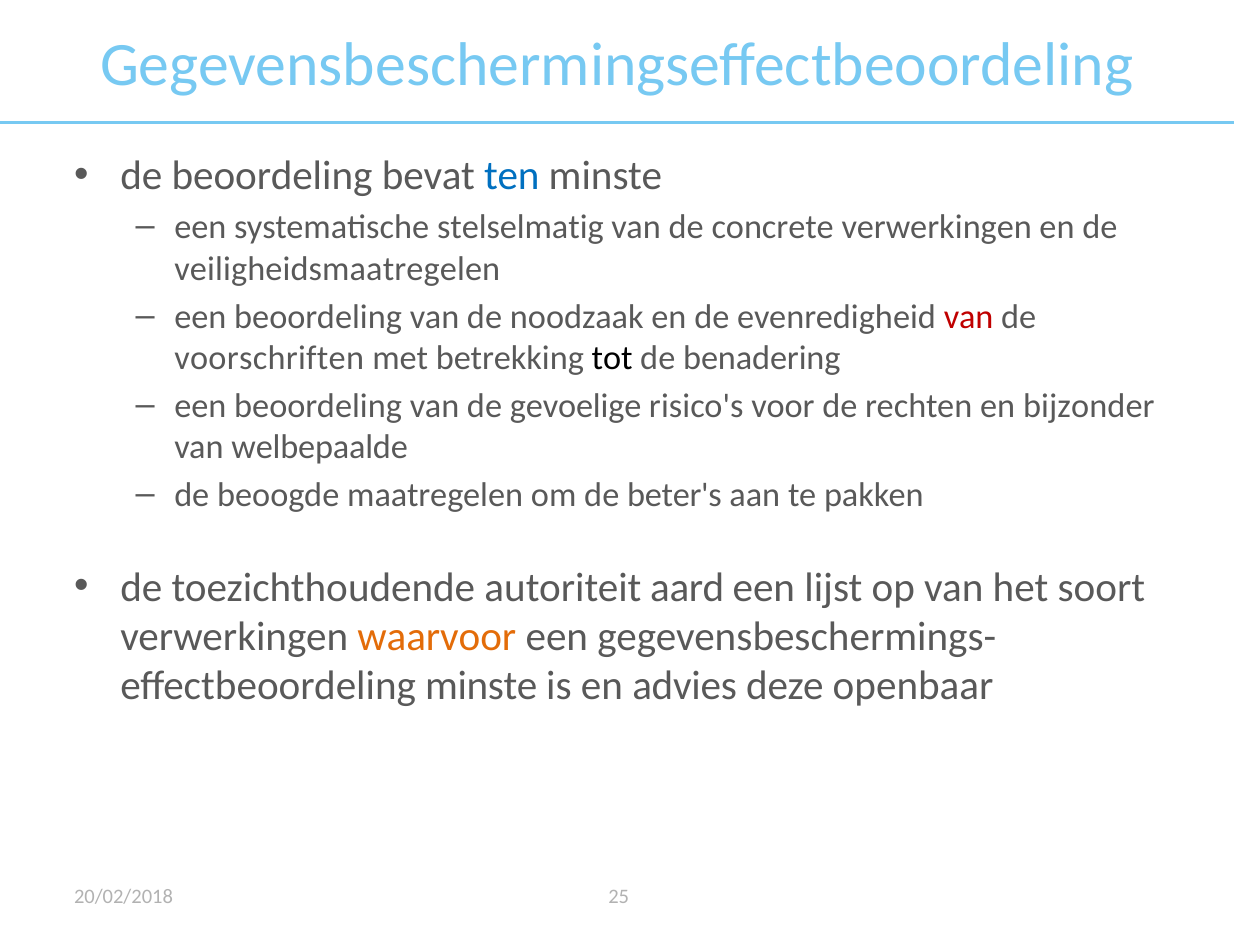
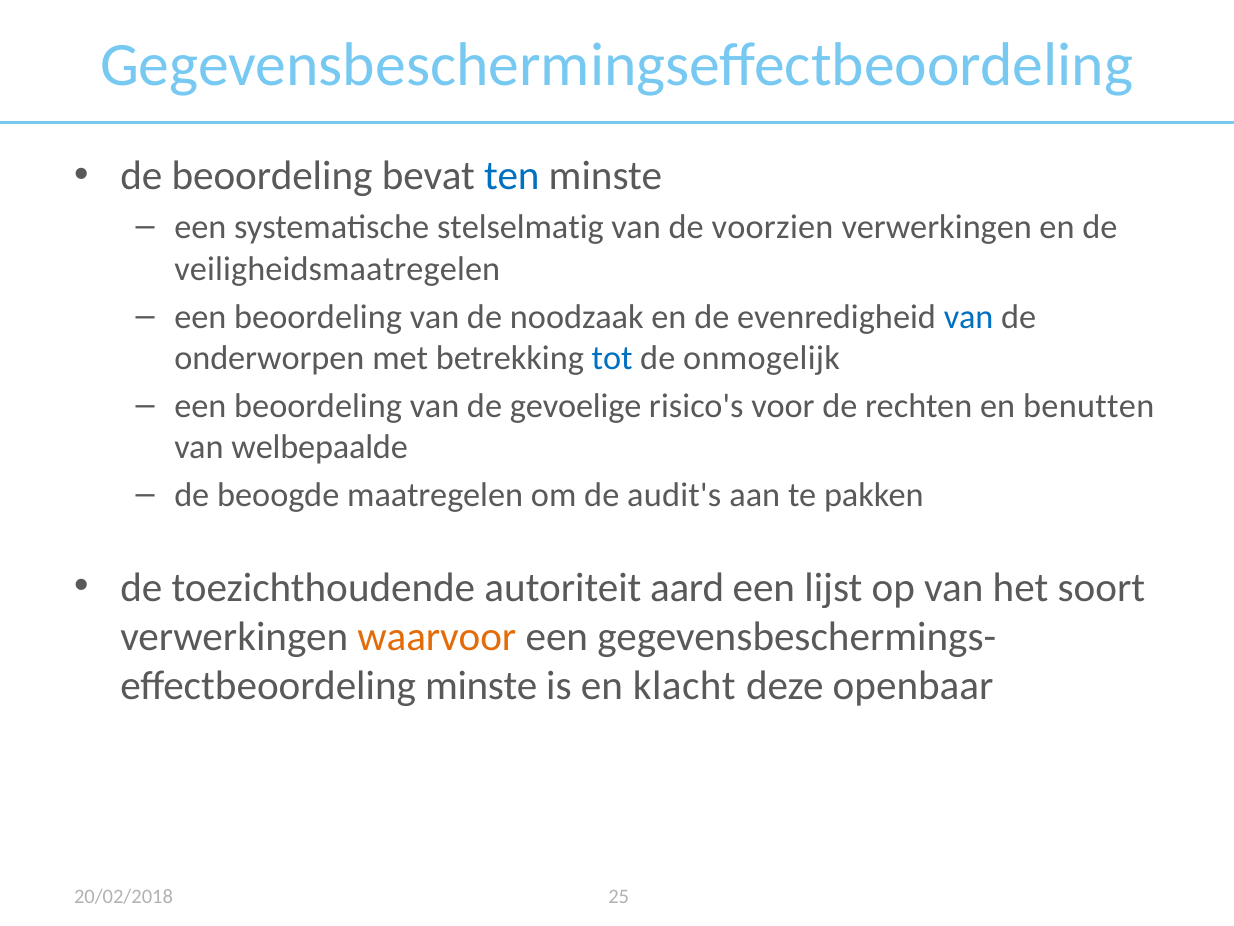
concrete: concrete -> voorzien (773, 227)
van colour: red -> blue (969, 317)
voorschriften: voorschriften -> onderworpen (269, 358)
tot colour: black -> blue (612, 358)
benadering: benadering -> onmogelijk (762, 358)
bijzonder: bijzonder -> benutten (1089, 406)
beter's: beter's -> audit's (674, 495)
advies: advies -> klacht (684, 686)
